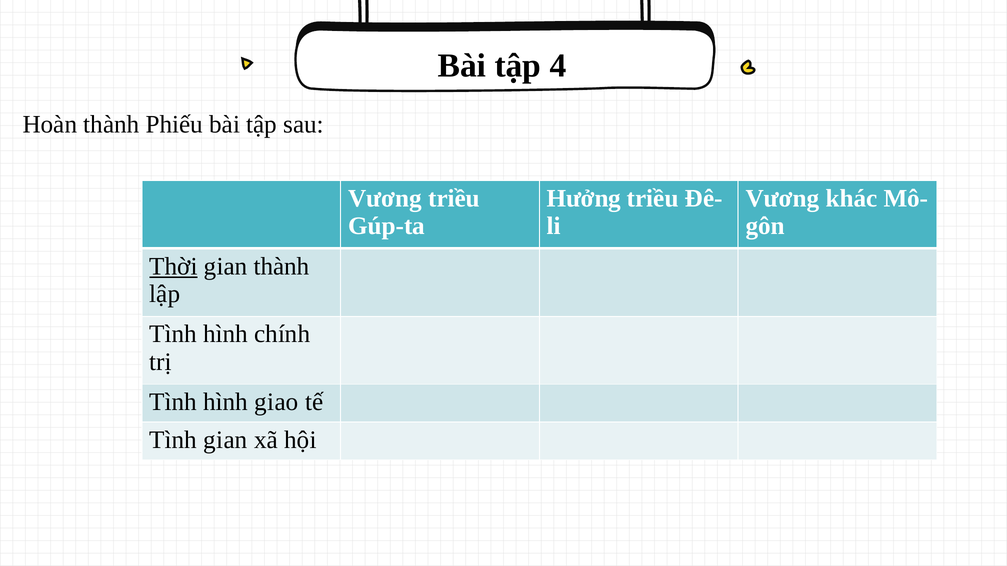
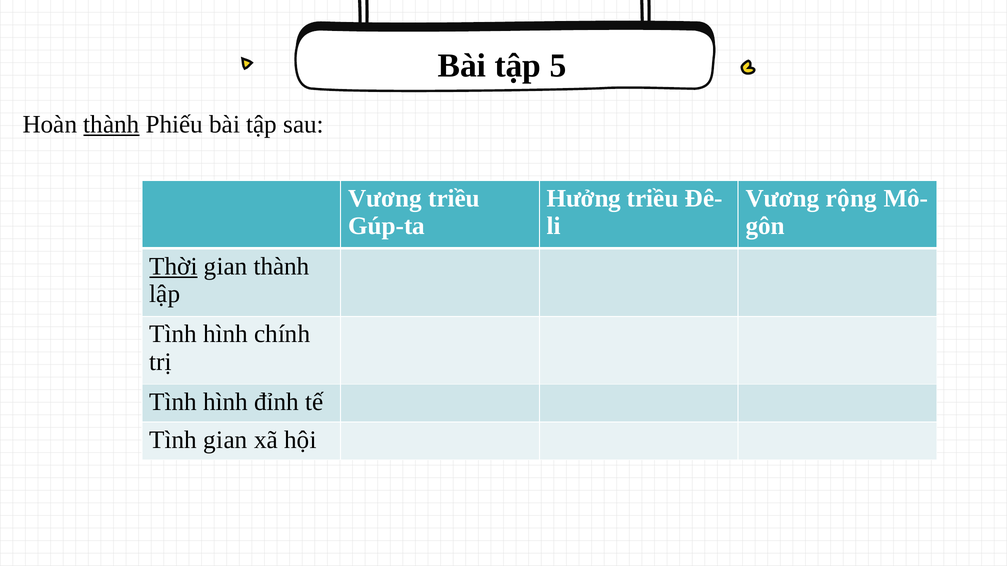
4: 4 -> 5 (558, 66)
thành underline: none -> present (111, 124)
khác: khác -> rộng (851, 198)
giao: giao -> đỉnh (277, 402)
